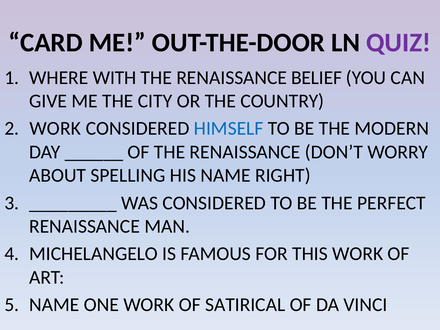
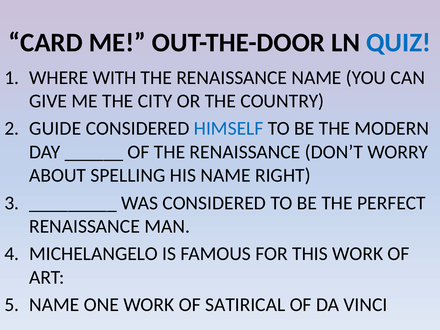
QUIZ colour: purple -> blue (399, 43)
RENAISSANCE BELIEF: BELIEF -> NAME (317, 78)
WORK: WORK -> GUIDE (55, 129)
